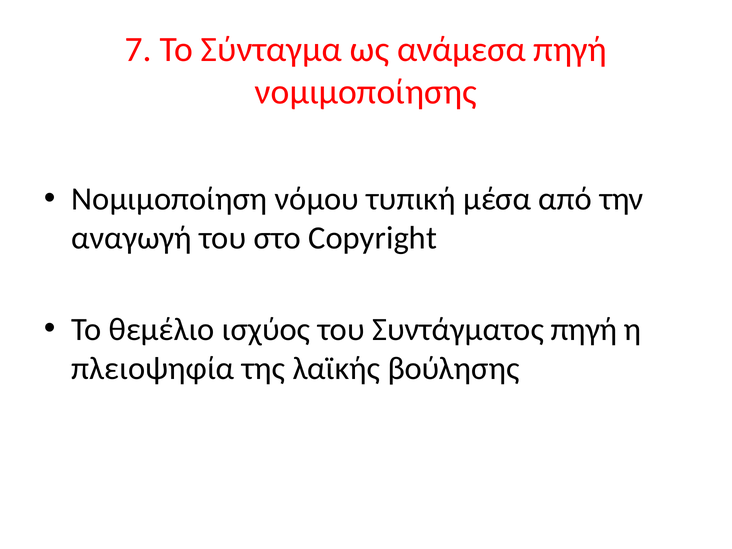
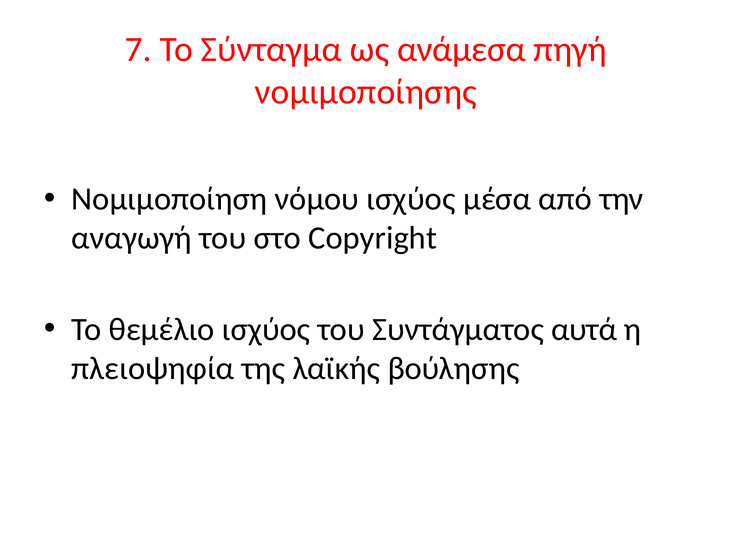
νόμου τυπική: τυπική -> ισχύος (411, 199)
Συντάγματος πηγή: πηγή -> αυτά (584, 329)
